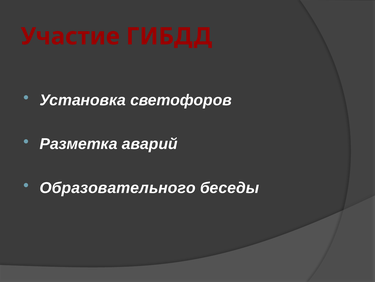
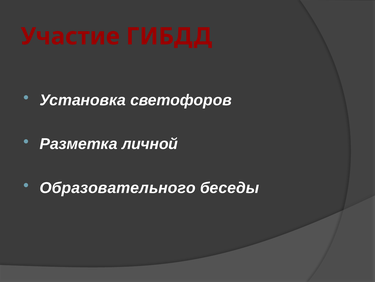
аварий: аварий -> личной (150, 144)
